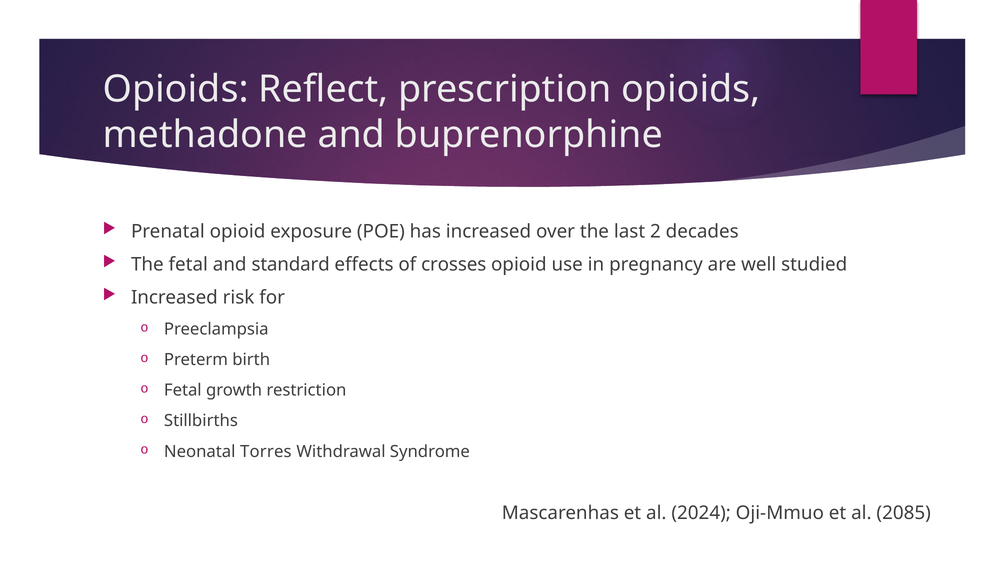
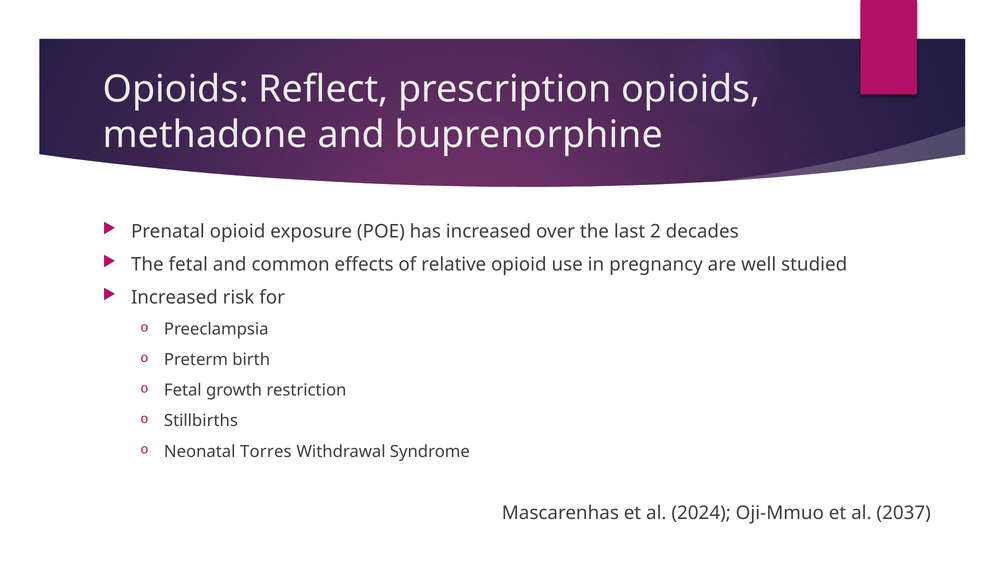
standard: standard -> common (291, 264)
crosses: crosses -> relative (454, 264)
2085: 2085 -> 2037 (904, 512)
